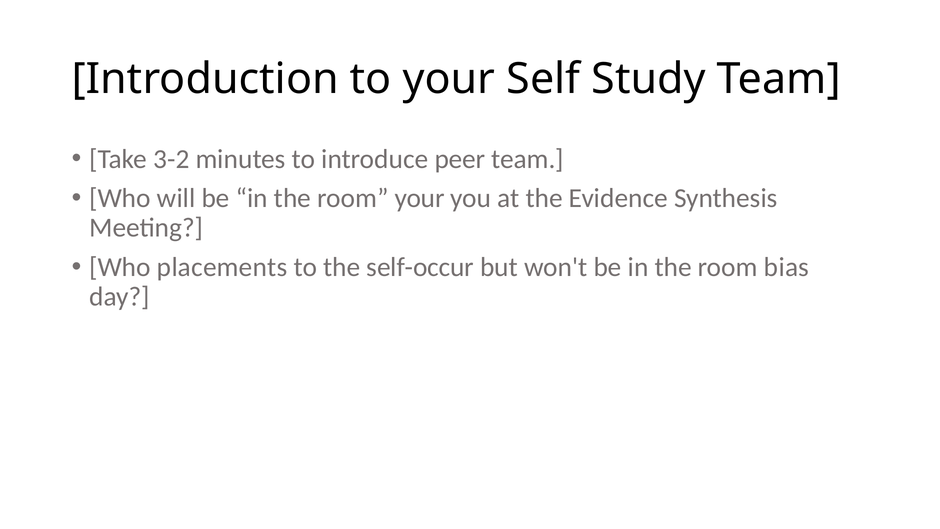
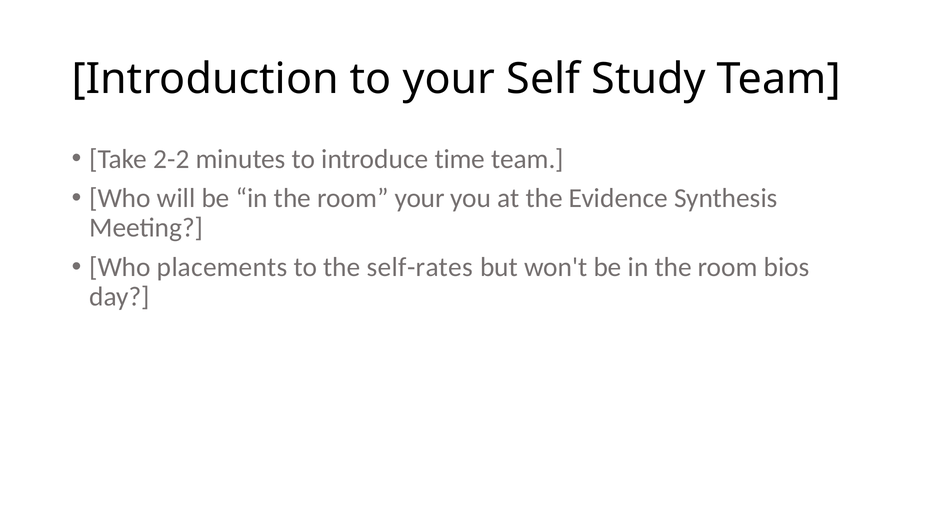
3-2: 3-2 -> 2-2 (171, 159)
peer: peer -> time (460, 159)
self-occur: self-occur -> self-rates (420, 267)
bias: bias -> bios (787, 267)
